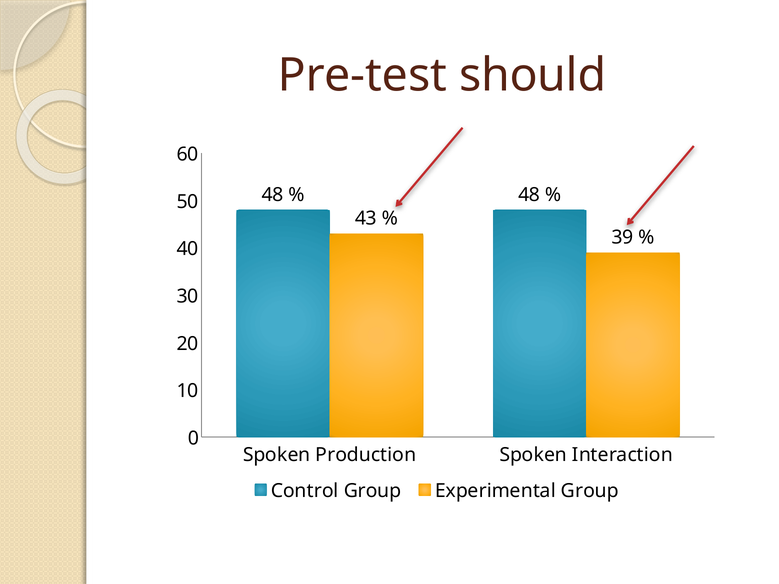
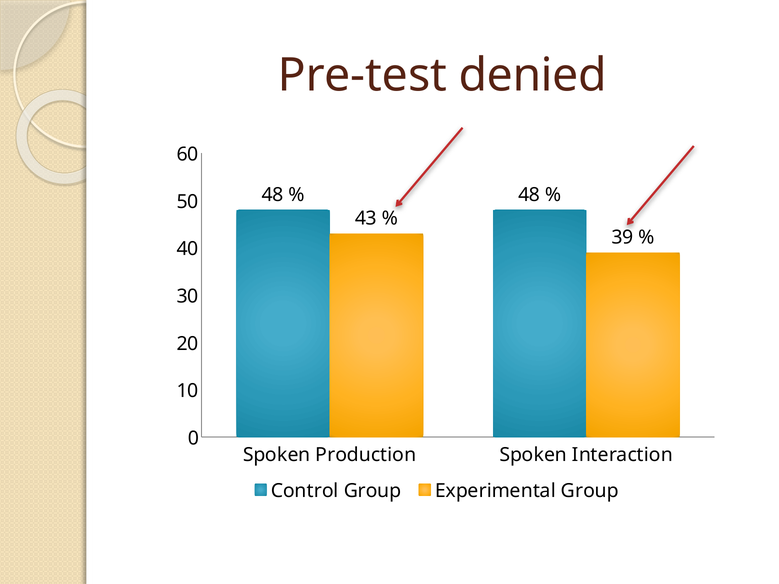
should: should -> denied (533, 75)
